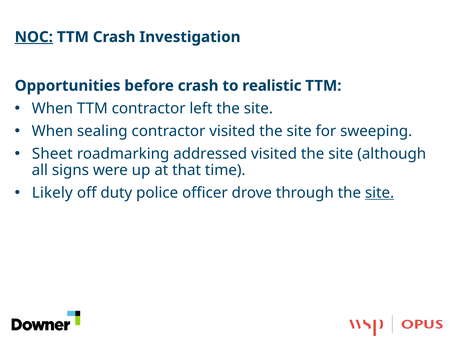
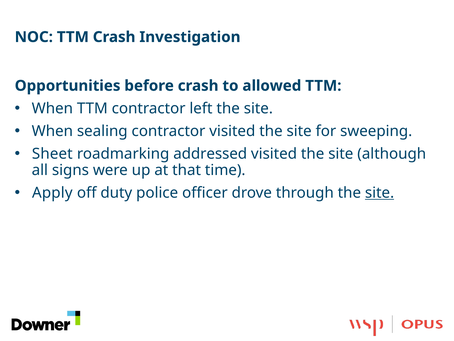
NOC underline: present -> none (34, 37)
realistic: realistic -> allowed (272, 86)
Likely: Likely -> Apply (52, 193)
